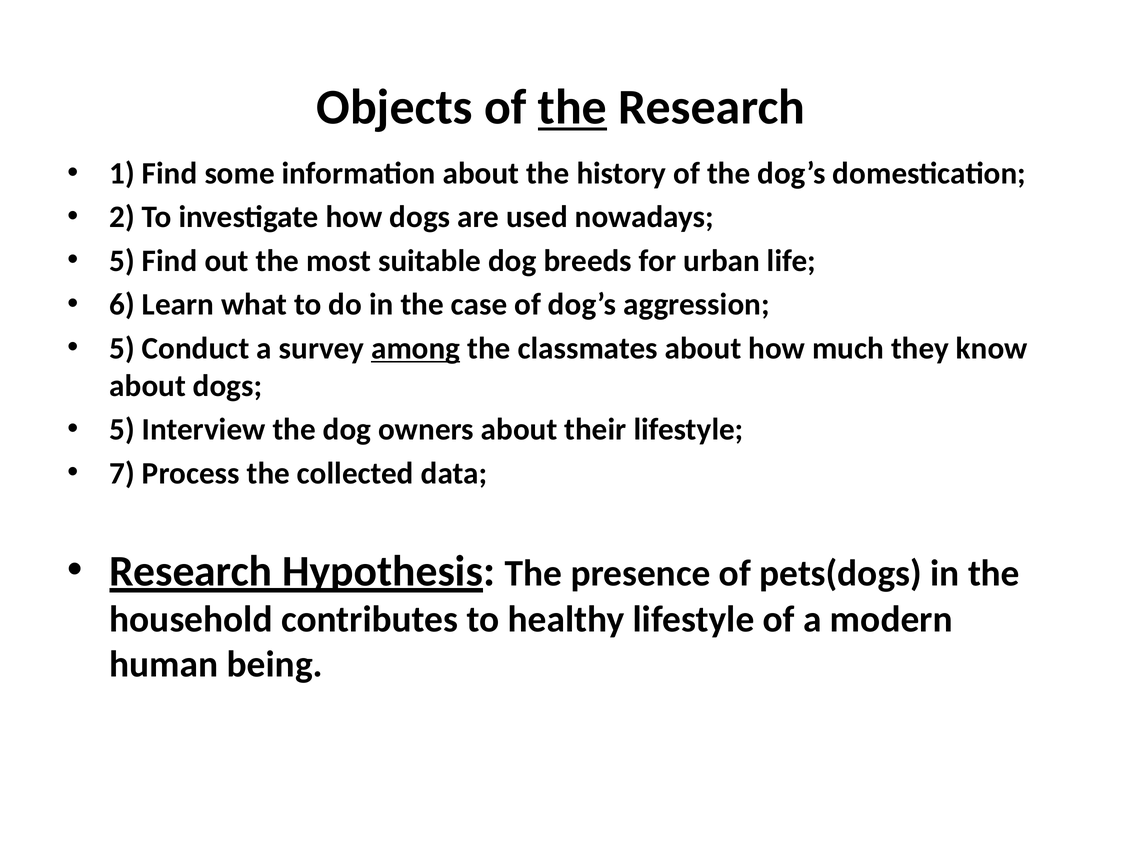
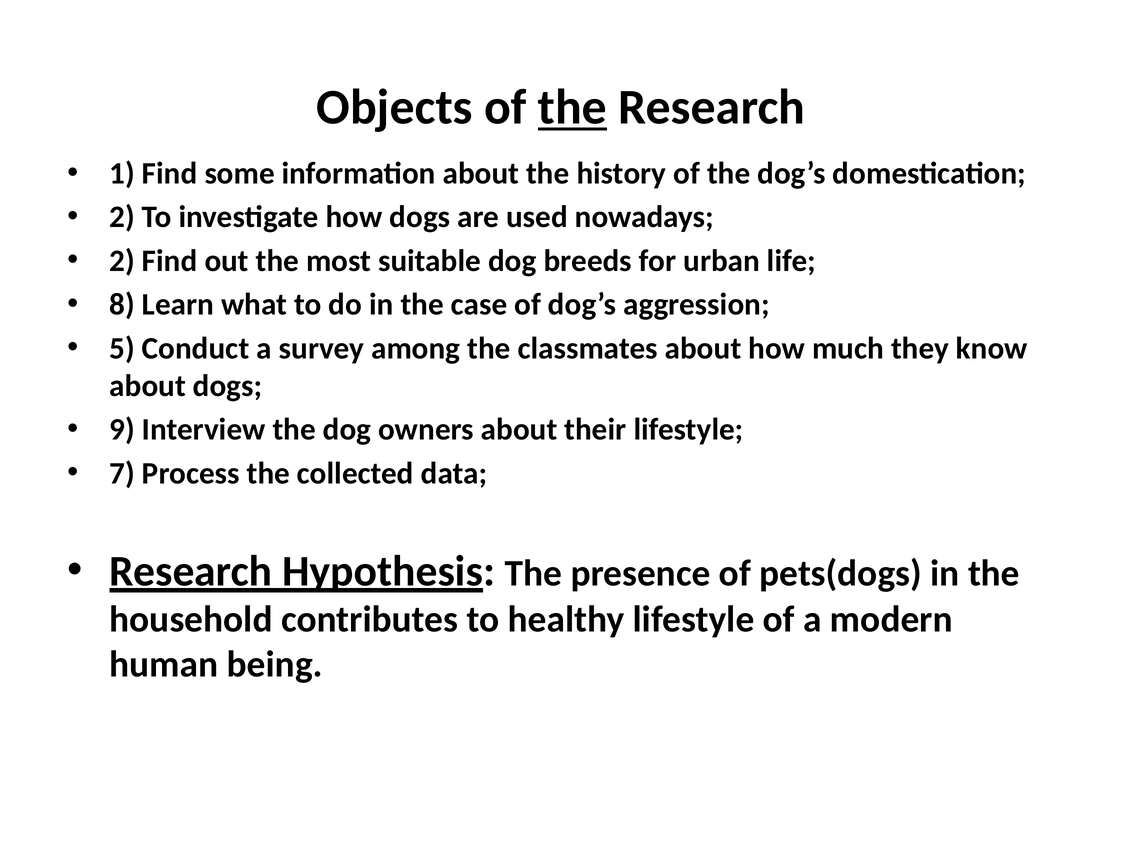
5: 5 -> 2 (122, 261)
6: 6 -> 8 (122, 304)
among underline: present -> none (416, 348)
5: 5 -> 9 (122, 429)
